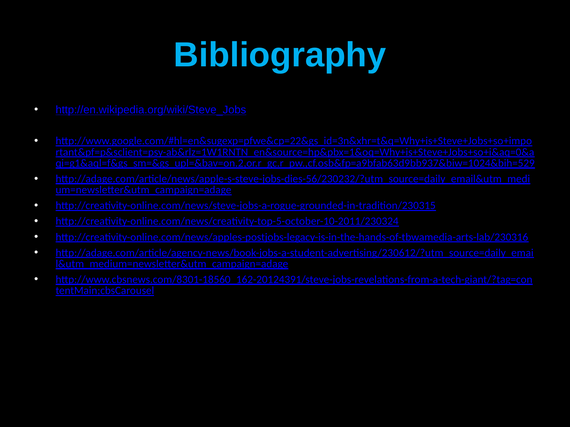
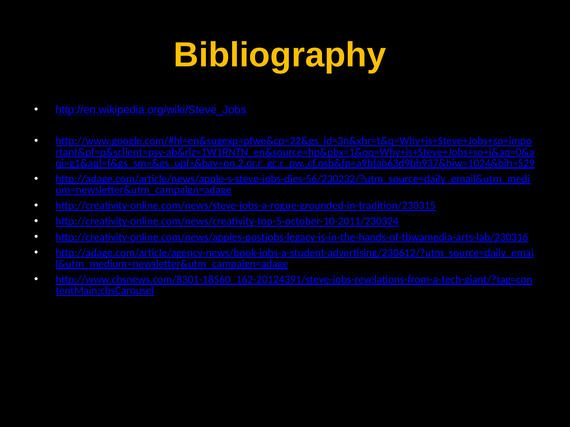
Bibliography colour: light blue -> yellow (280, 55)
